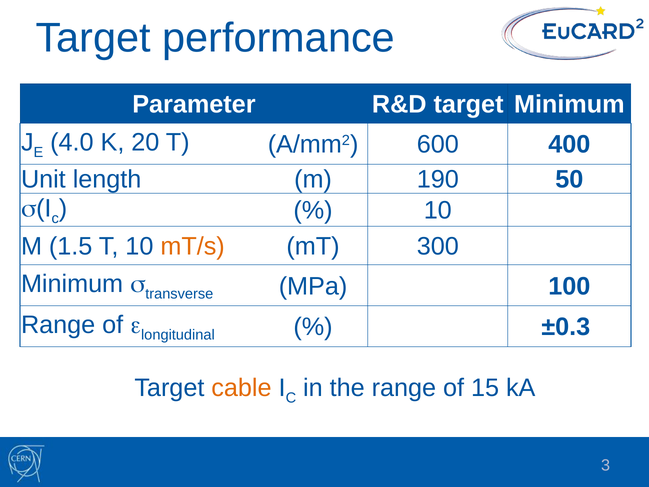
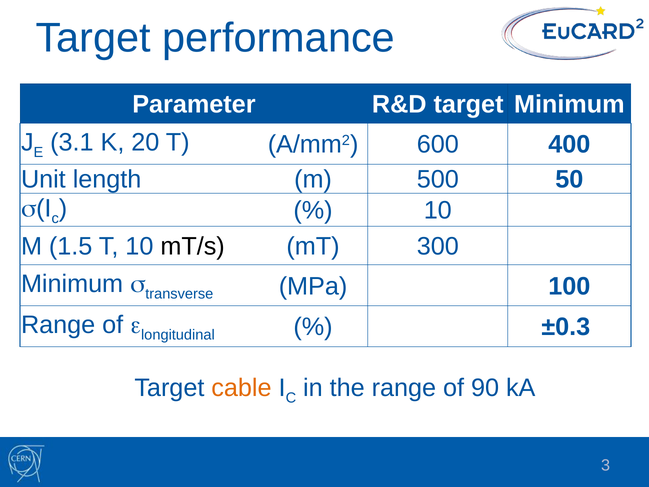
4.0: 4.0 -> 3.1 (72, 142)
190: 190 -> 500 (438, 179)
mT/s colour: orange -> black (193, 246)
15: 15 -> 90 (485, 388)
